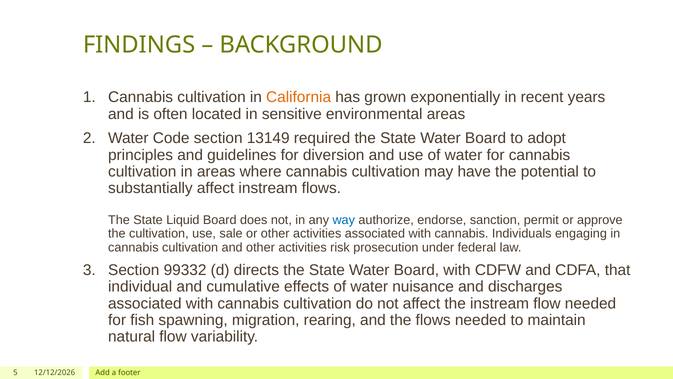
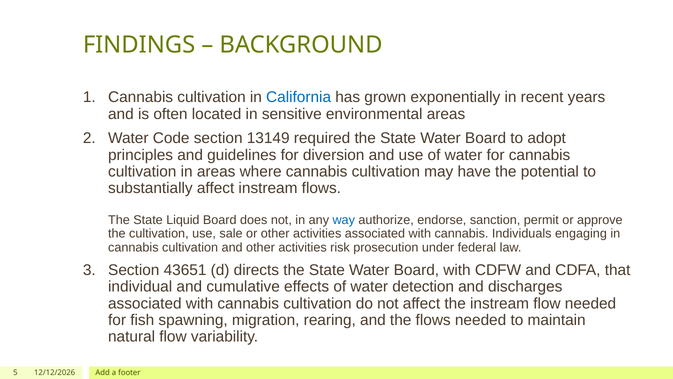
California colour: orange -> blue (299, 97)
99332: 99332 -> 43651 (185, 270)
nuisance: nuisance -> detection (423, 287)
